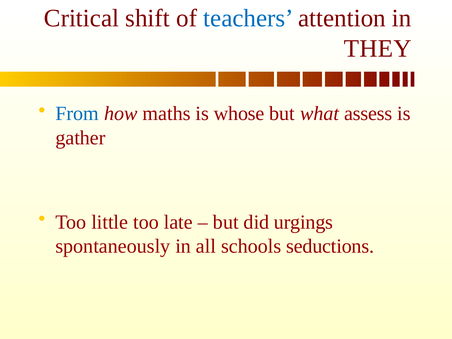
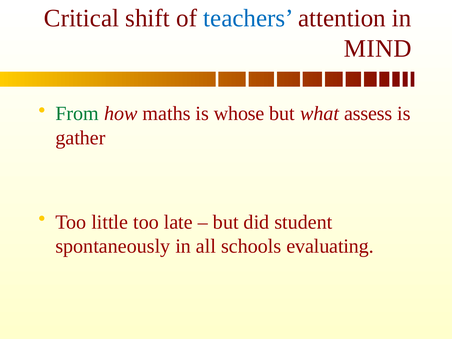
THEY: THEY -> MIND (378, 48)
From colour: blue -> green (77, 114)
urgings: urgings -> student (303, 222)
seductions: seductions -> evaluating (330, 246)
